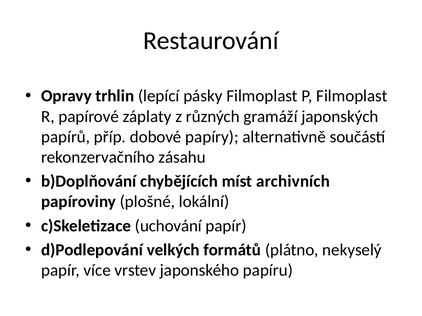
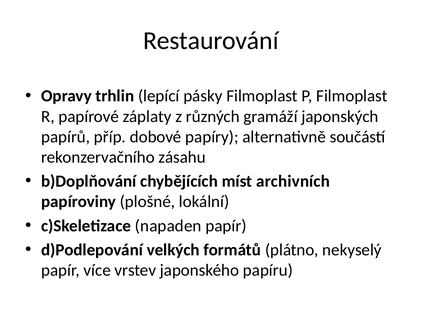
uchování: uchování -> napaden (168, 226)
